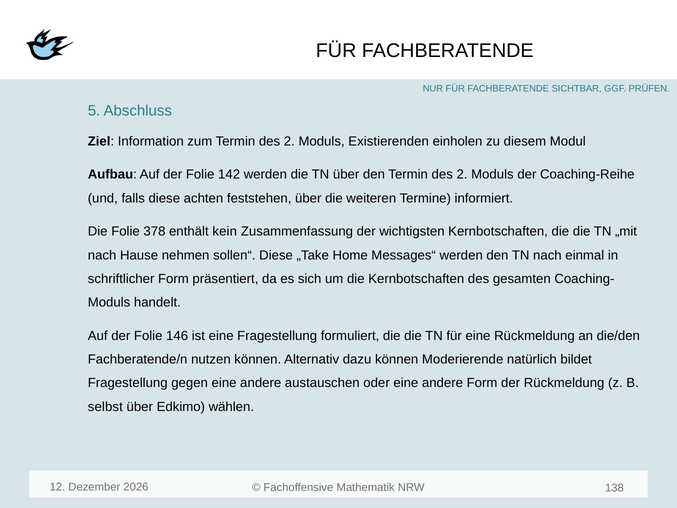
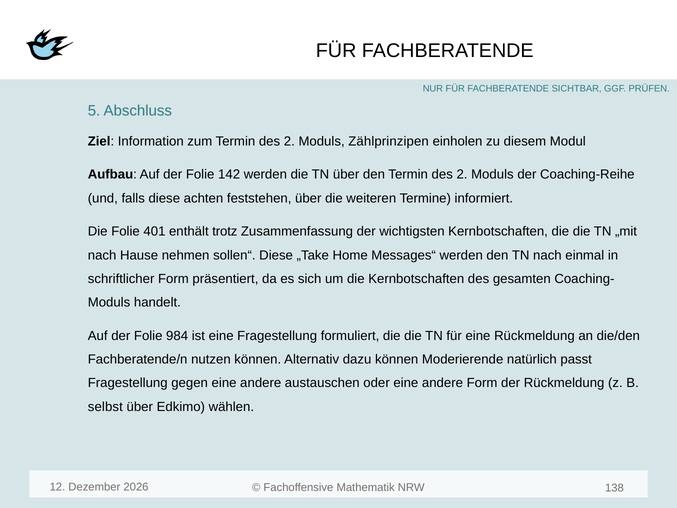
Existierenden: Existierenden -> Zählprinzipen (389, 141)
378: 378 -> 401 (154, 231)
kein: kein -> trotz (225, 231)
146: 146 -> 984 (177, 336)
bildet: bildet -> passt (576, 359)
